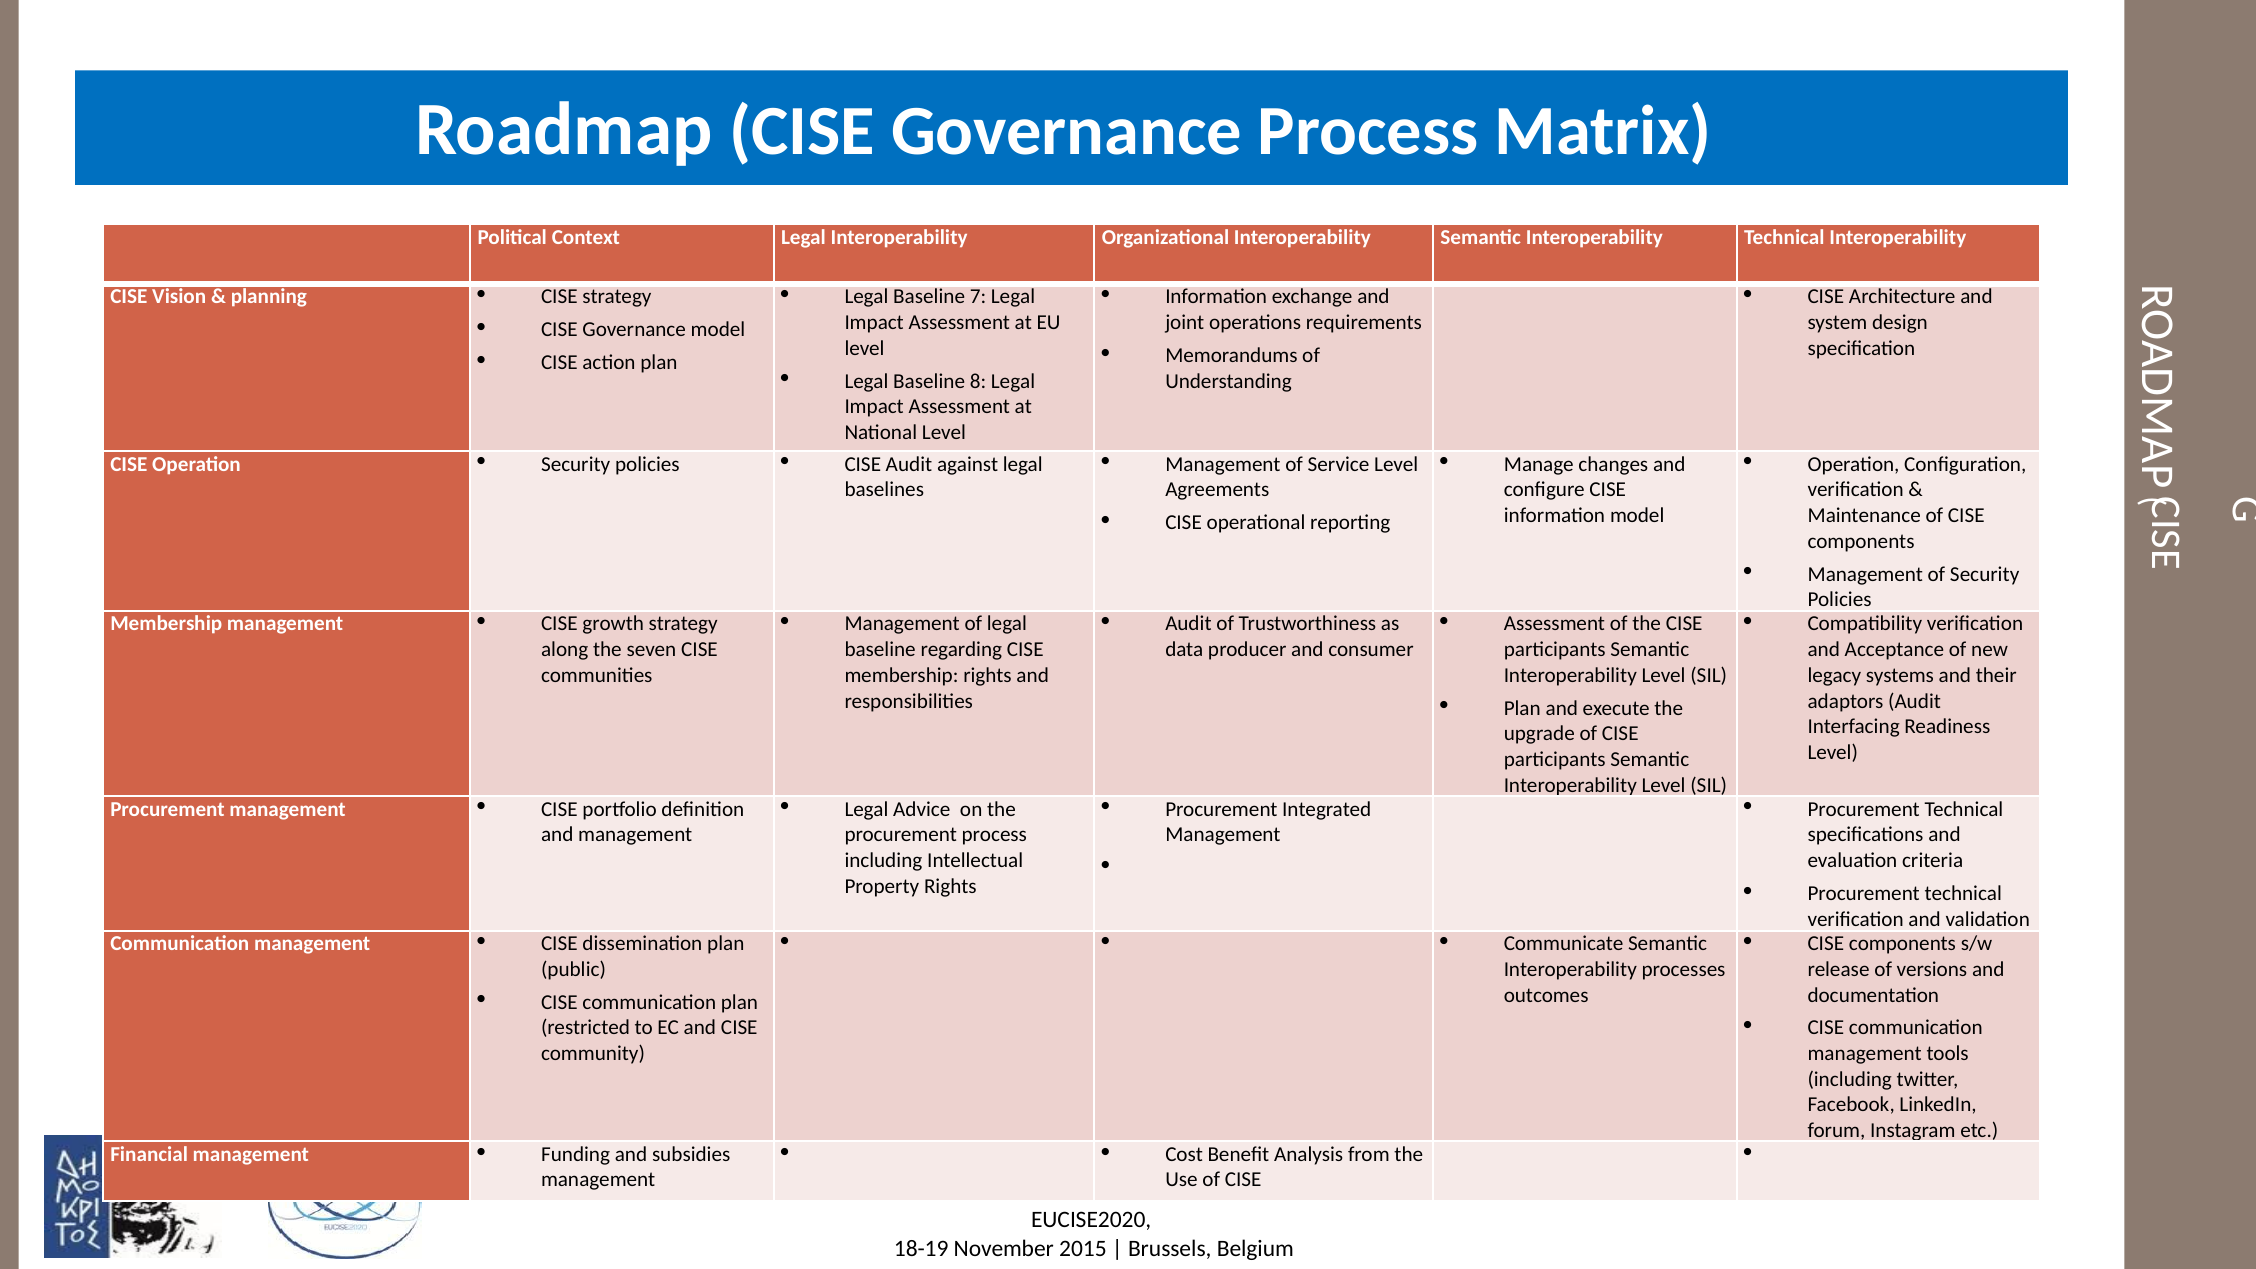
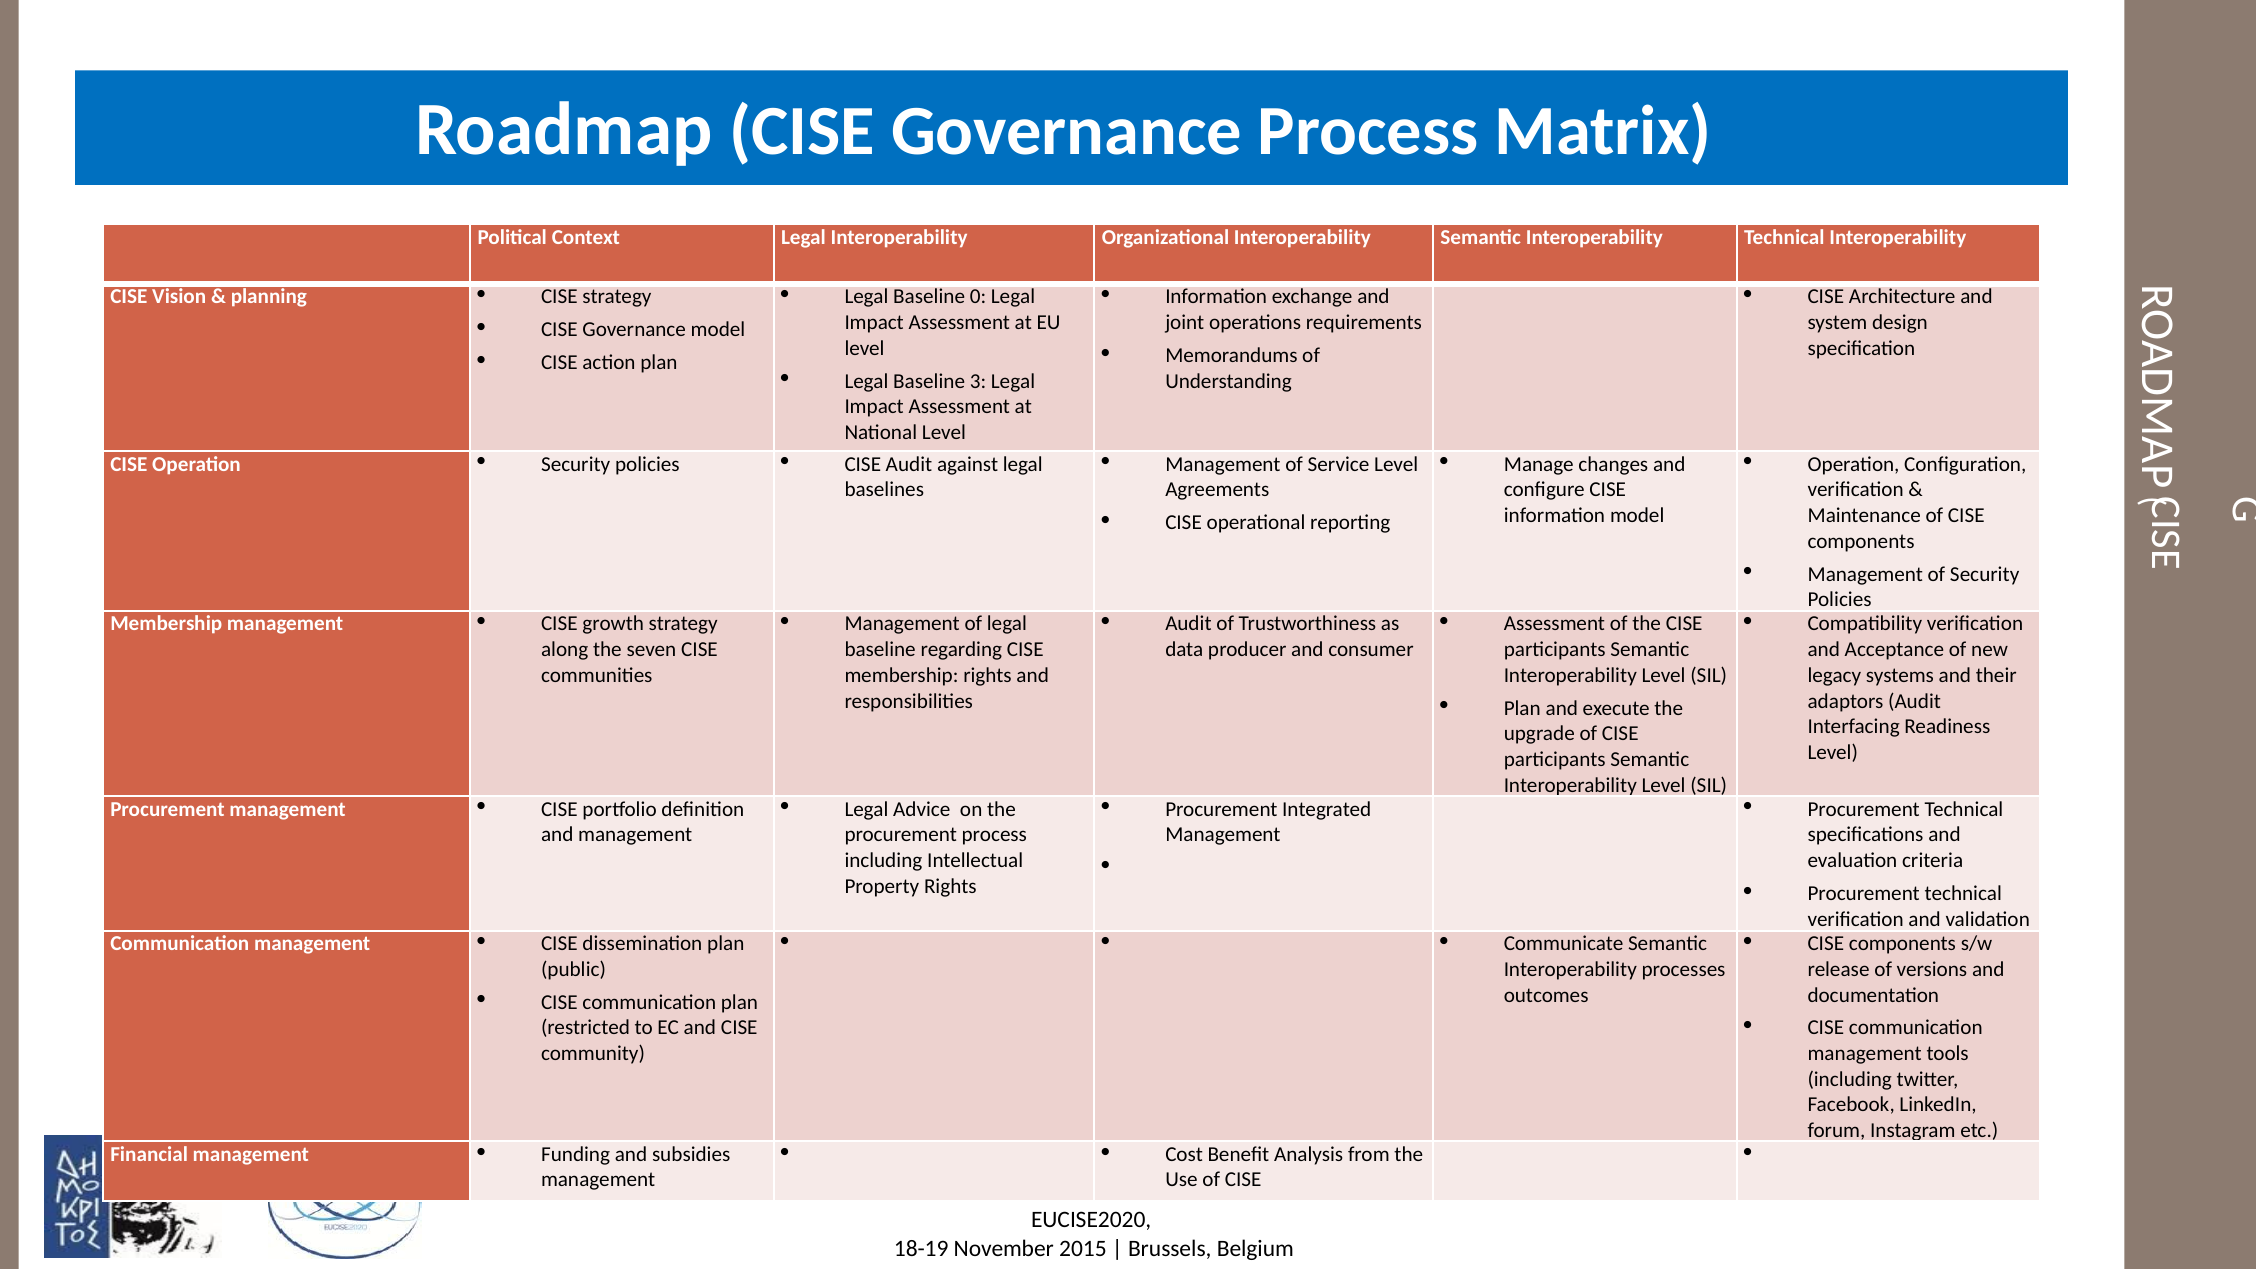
7: 7 -> 0 (978, 297)
8: 8 -> 3 (978, 381)
